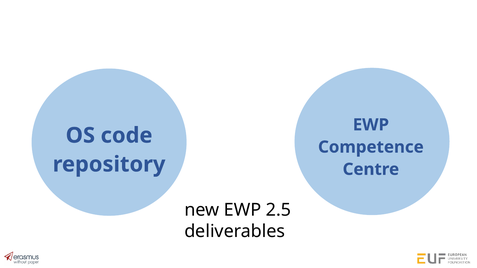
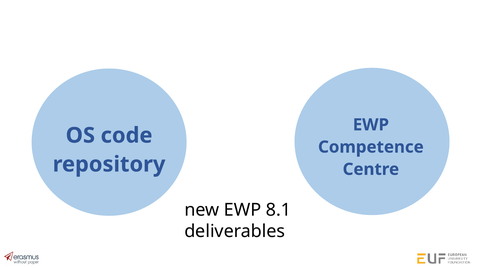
2.5: 2.5 -> 8.1 (278, 210)
